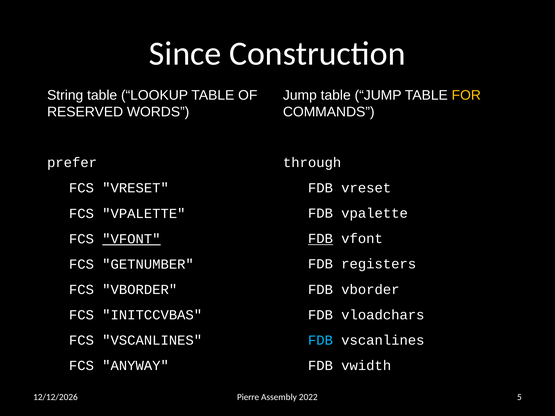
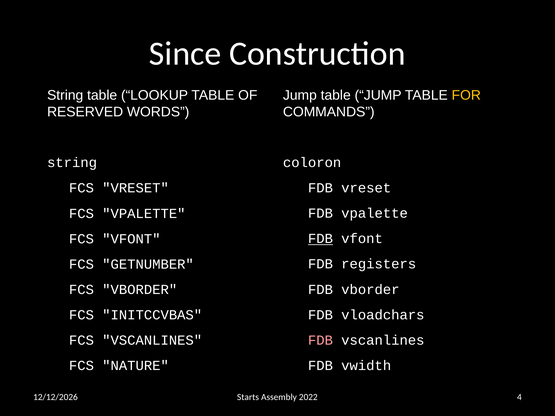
through: through -> coloron (312, 163)
prefer: prefer -> string (72, 163)
VFONT underline: present -> none (131, 239)
FDB colour: light blue -> pink (320, 340)
ANYWAY: ANYWAY -> NATURE (136, 366)
Pierre: Pierre -> Starts (248, 397)
5: 5 -> 4 (519, 397)
